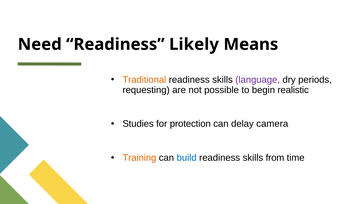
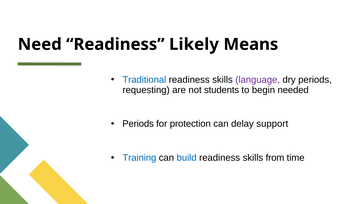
Traditional colour: orange -> blue (144, 80)
possible: possible -> students (222, 90)
realistic: realistic -> needed (293, 90)
Studies: Studies -> Periods (138, 124)
camera: camera -> support (272, 124)
Training colour: orange -> blue (139, 158)
